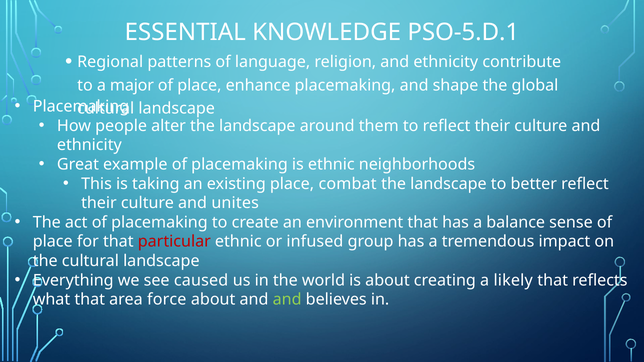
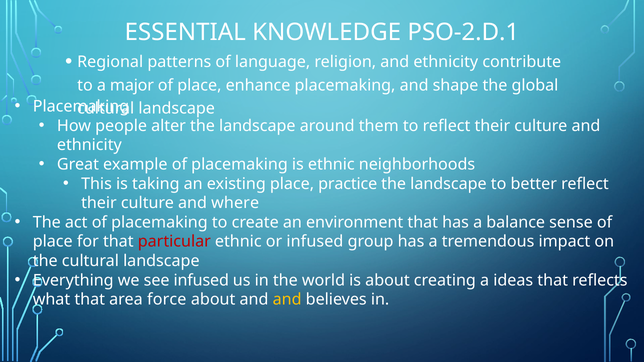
PSO-5.D.1: PSO-5.D.1 -> PSO-2.D.1 (463, 32)
combat: combat -> practice (348, 184)
unites: unites -> where (235, 203)
see caused: caused -> infused (201, 280)
likely: likely -> ideas (513, 280)
and colour: light green -> yellow (287, 300)
